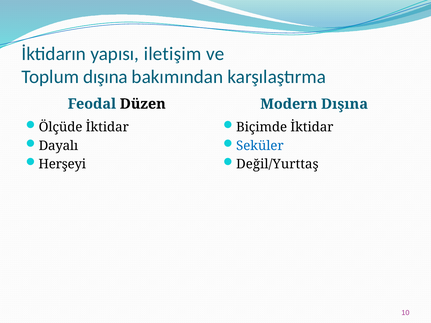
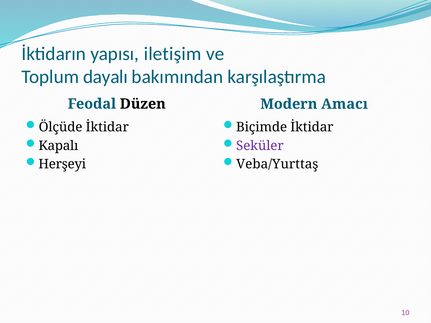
Toplum dışına: dışına -> dayalı (105, 77)
Modern Dışına: Dışına -> Amacı (345, 104)
Dayalı: Dayalı -> Kapalı (58, 146)
Seküler colour: blue -> purple (260, 146)
Değil/Yurttaş: Değil/Yurttaş -> Veba/Yurttaş (277, 164)
